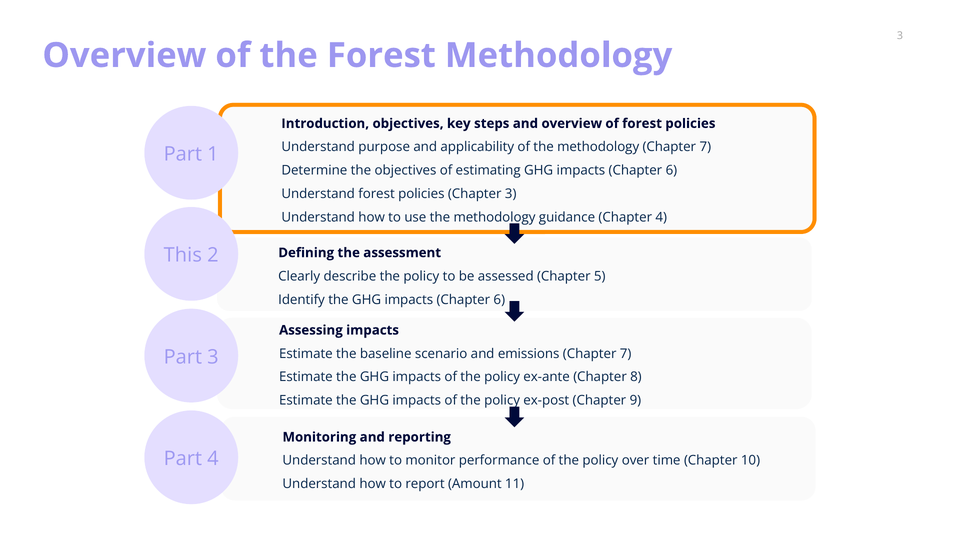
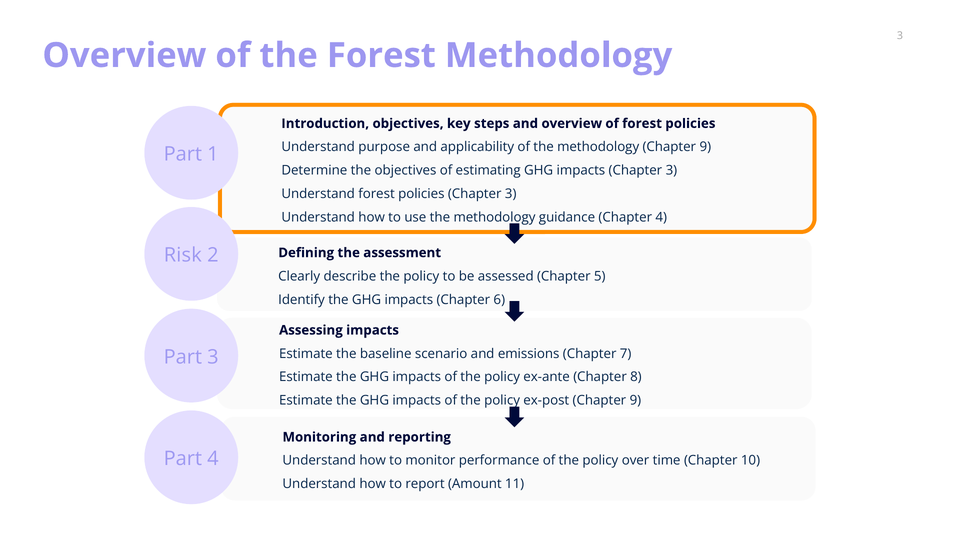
methodology Chapter 7: 7 -> 9 (705, 147)
6: 6 -> 3 (671, 170)
This: This -> Risk (183, 255)
